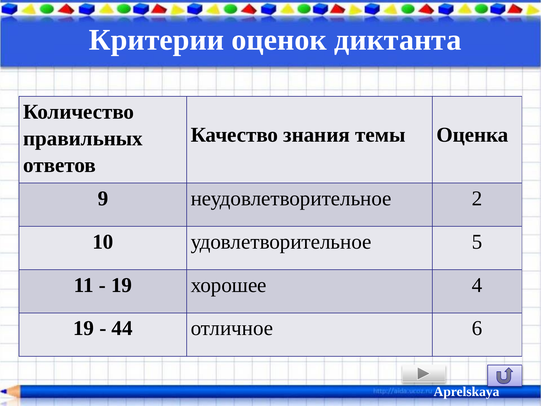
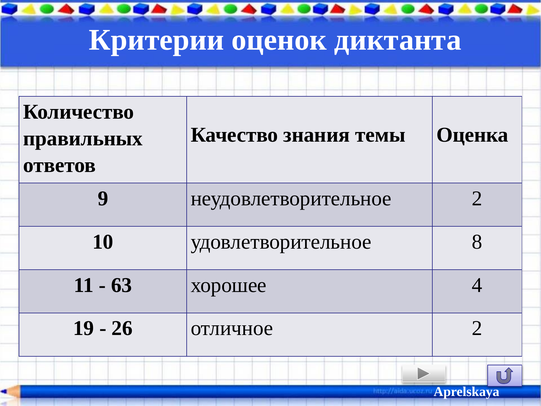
5: 5 -> 8 (477, 242)
19: 19 -> 63 (122, 285)
44: 44 -> 26 (122, 328)
отличное 6: 6 -> 2 (477, 328)
